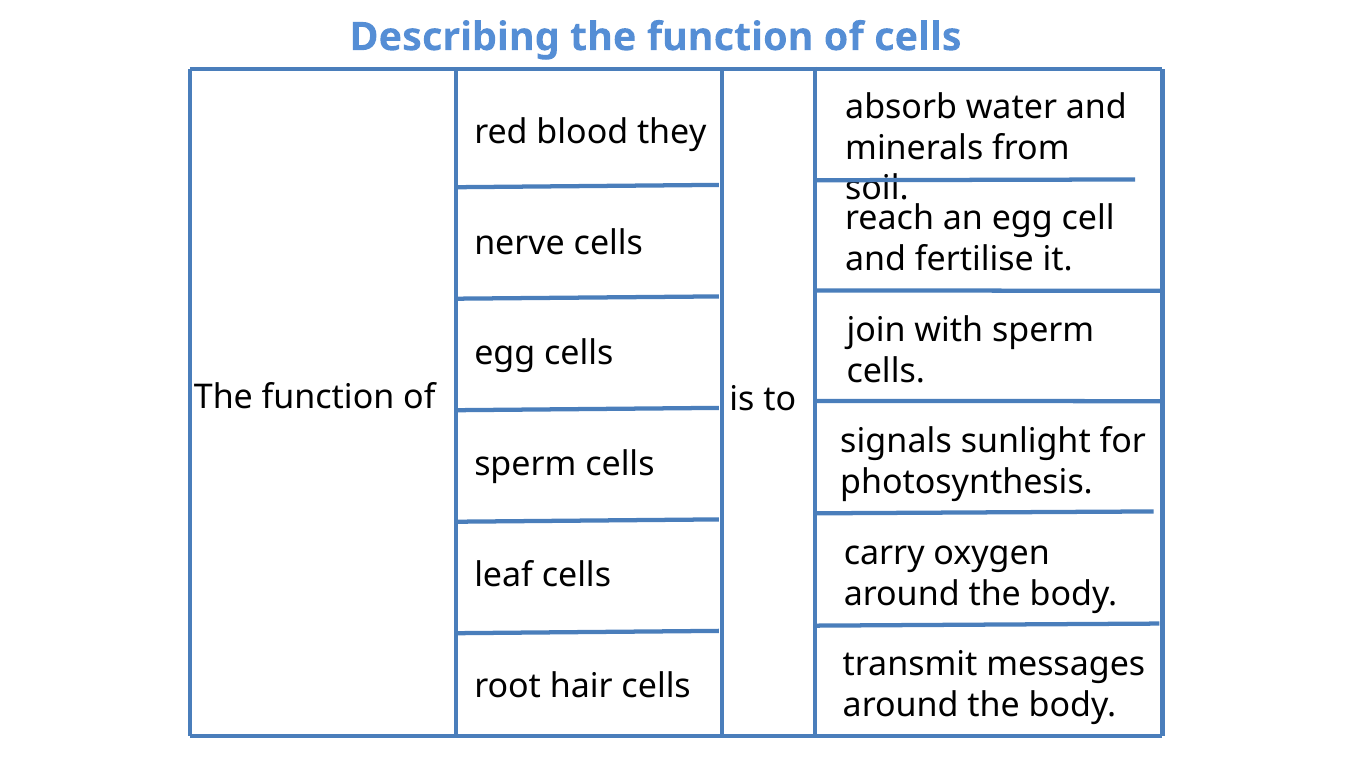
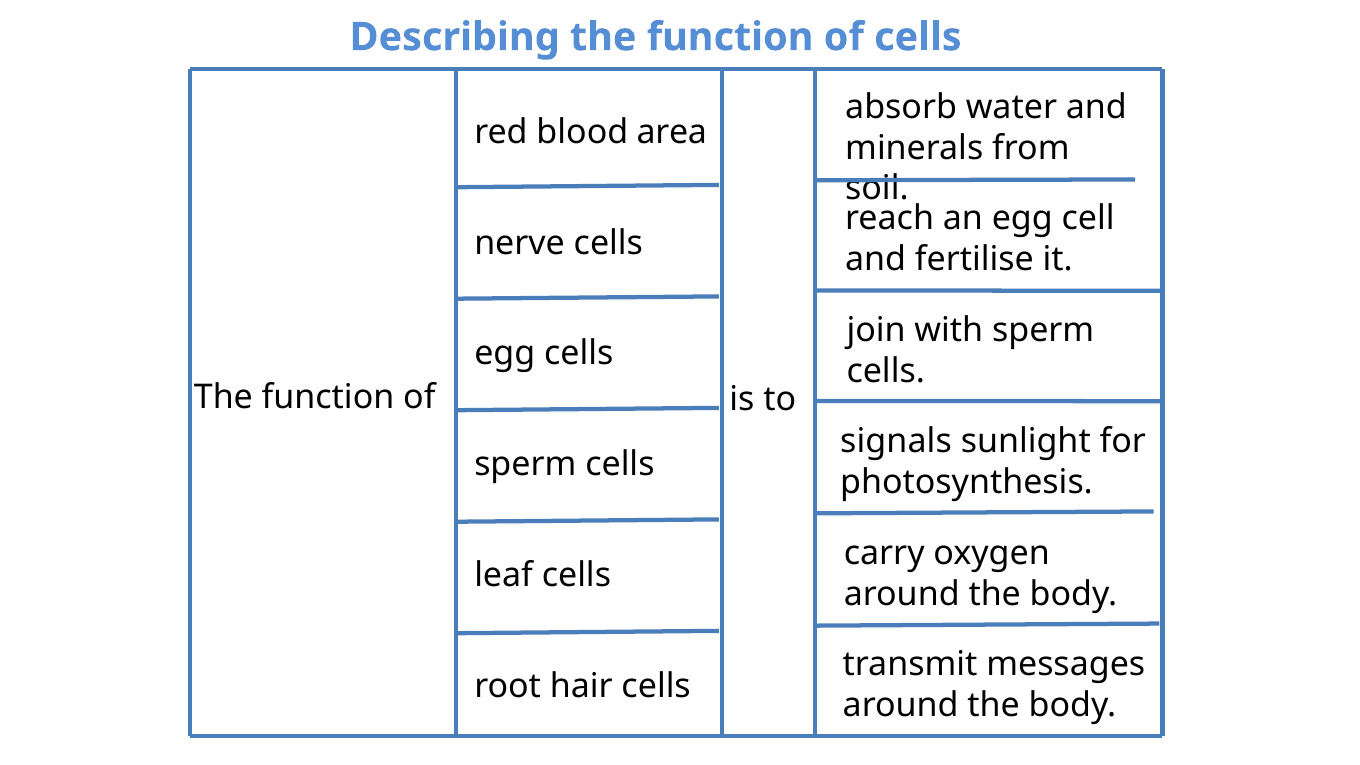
they: they -> area (672, 132)
